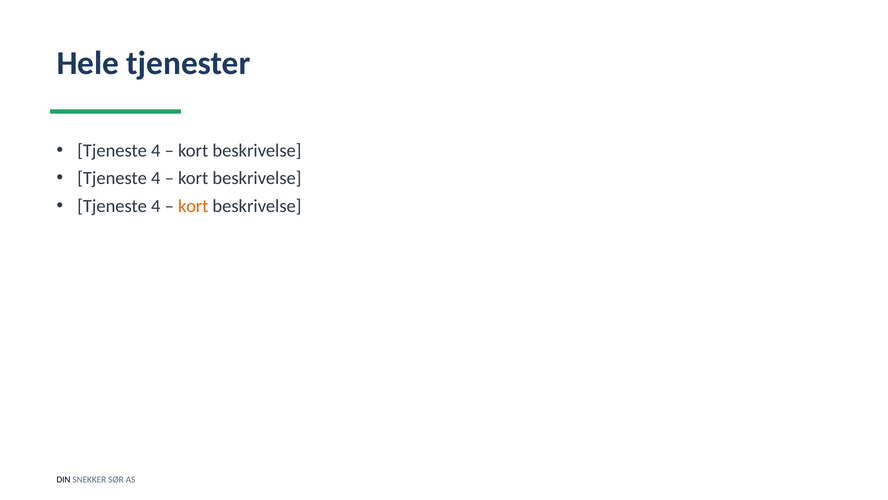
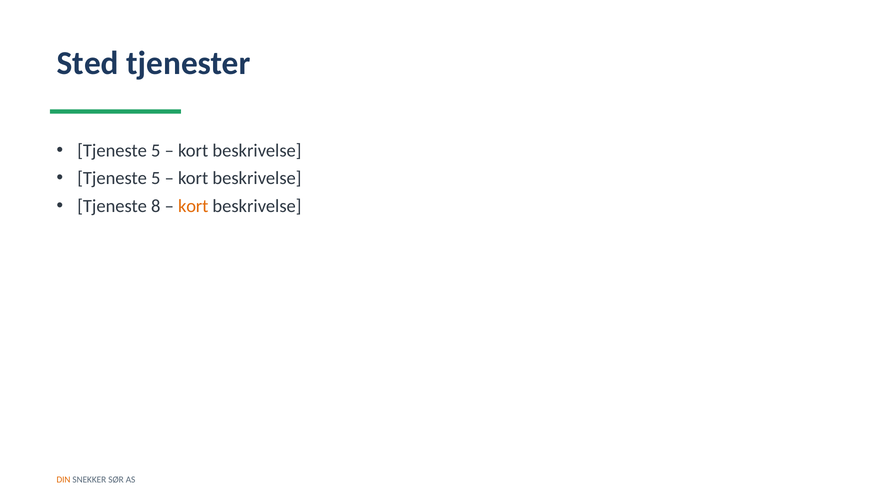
Hele: Hele -> Sted (88, 63)
4: 4 -> 5 (156, 150)
4: 4 -> 5 (156, 178)
4: 4 -> 8 (156, 206)
DIN colour: black -> orange (63, 479)
